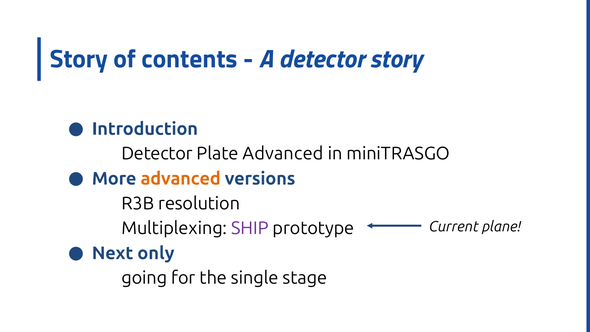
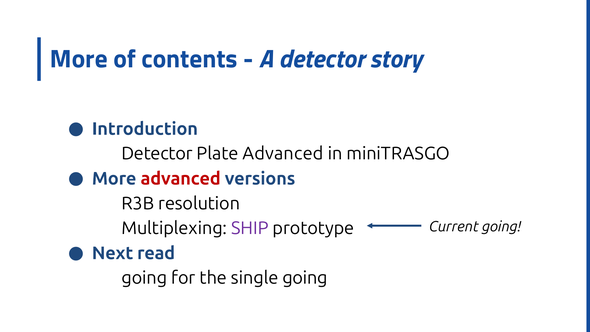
Story: Story -> More (79, 59)
advanced colour: orange -> red (181, 179)
Current plane: plane -> going (502, 227)
only: only -> read (156, 253)
single stage: stage -> going (305, 278)
